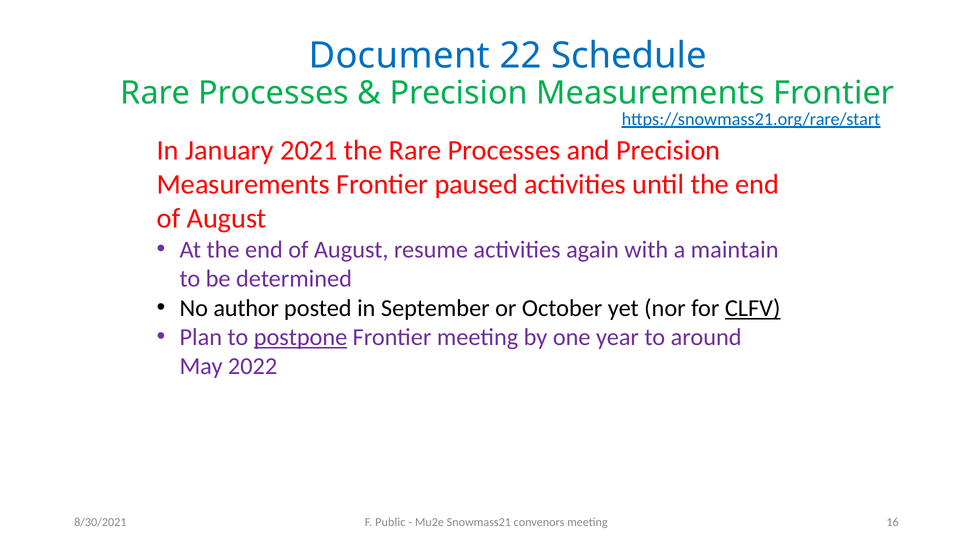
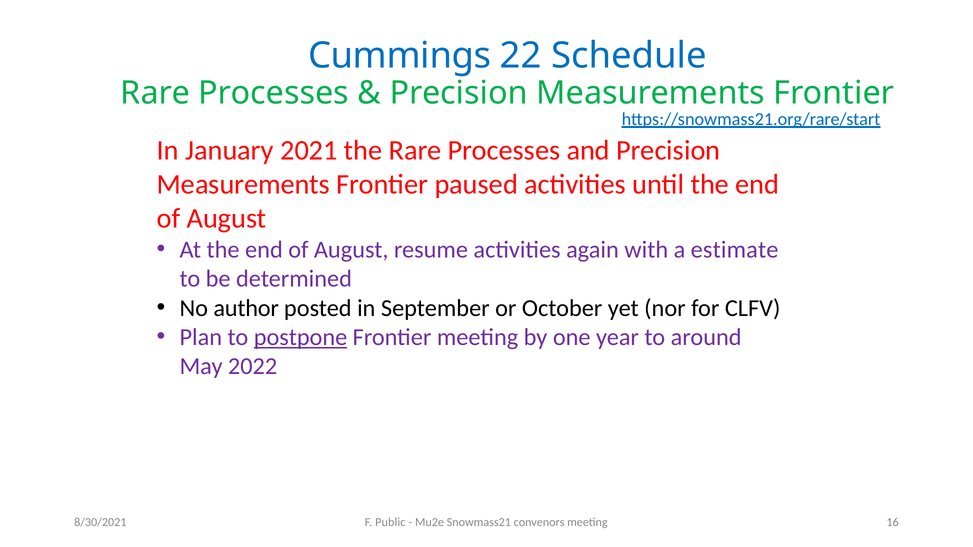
Document: Document -> Cummings (400, 56)
maintain: maintain -> estimate (735, 250)
CLFV underline: present -> none (753, 308)
